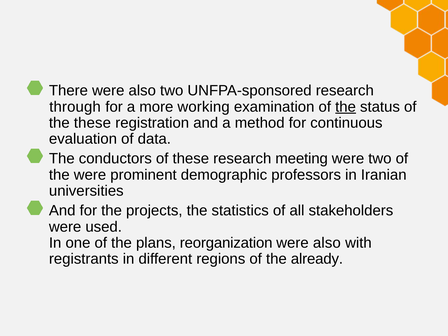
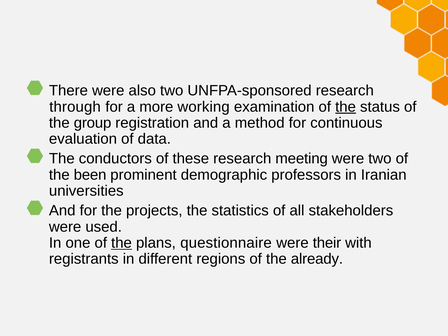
the these: these -> group (93, 123)
the were: were -> been (90, 175)
the underline: none -> present (122, 243)
reorganization: reorganization -> questionnaire (226, 243)
also: also -> their (327, 243)
